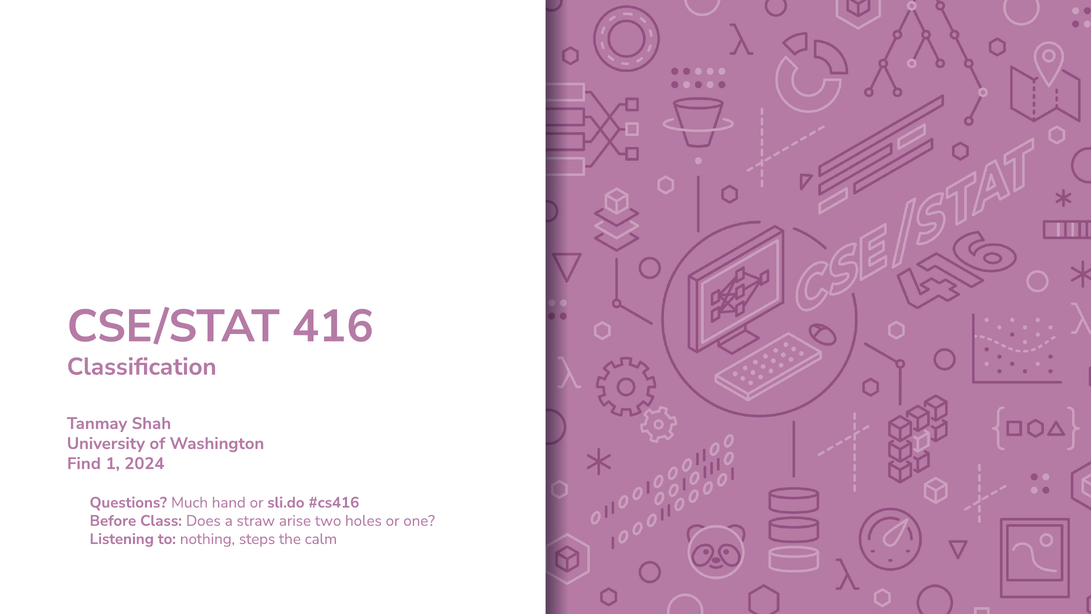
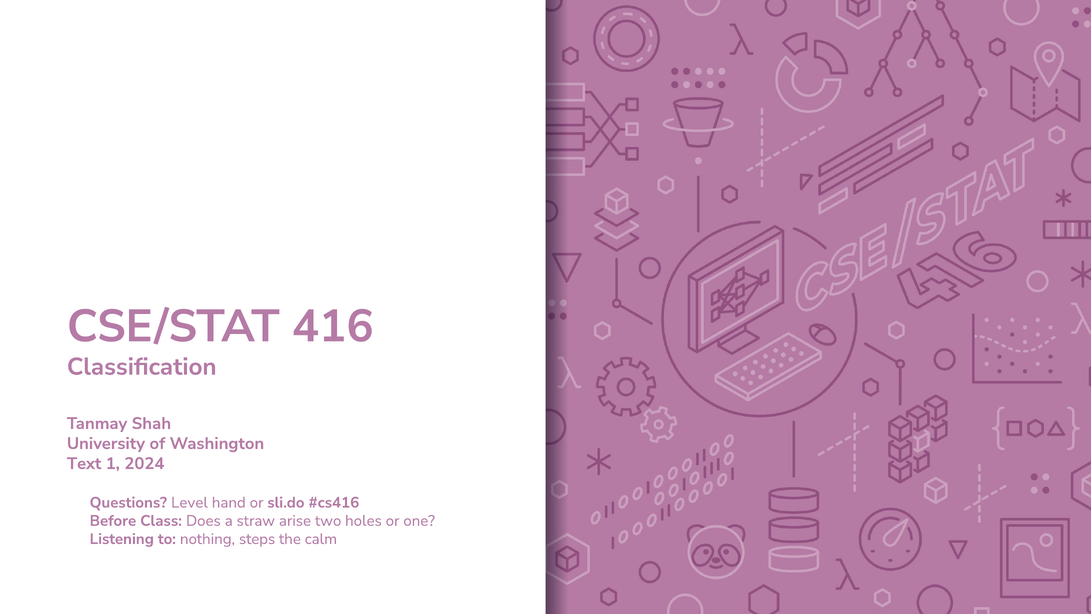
Find: Find -> Text (84, 463)
Much: Much -> Level (189, 502)
